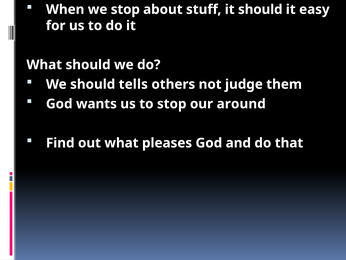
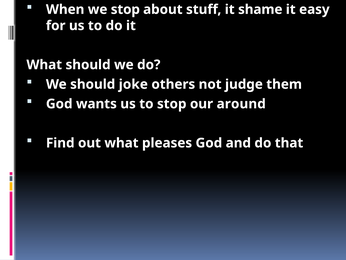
it should: should -> shame (260, 9)
should tells: tells -> joke (133, 84)
